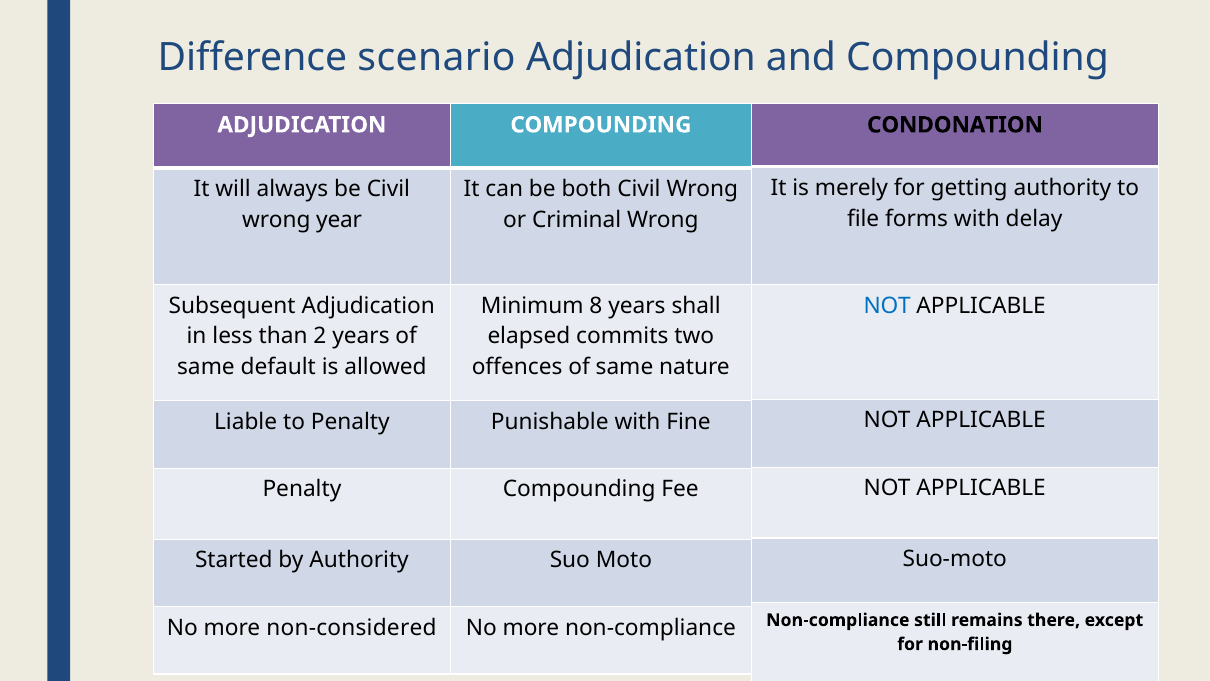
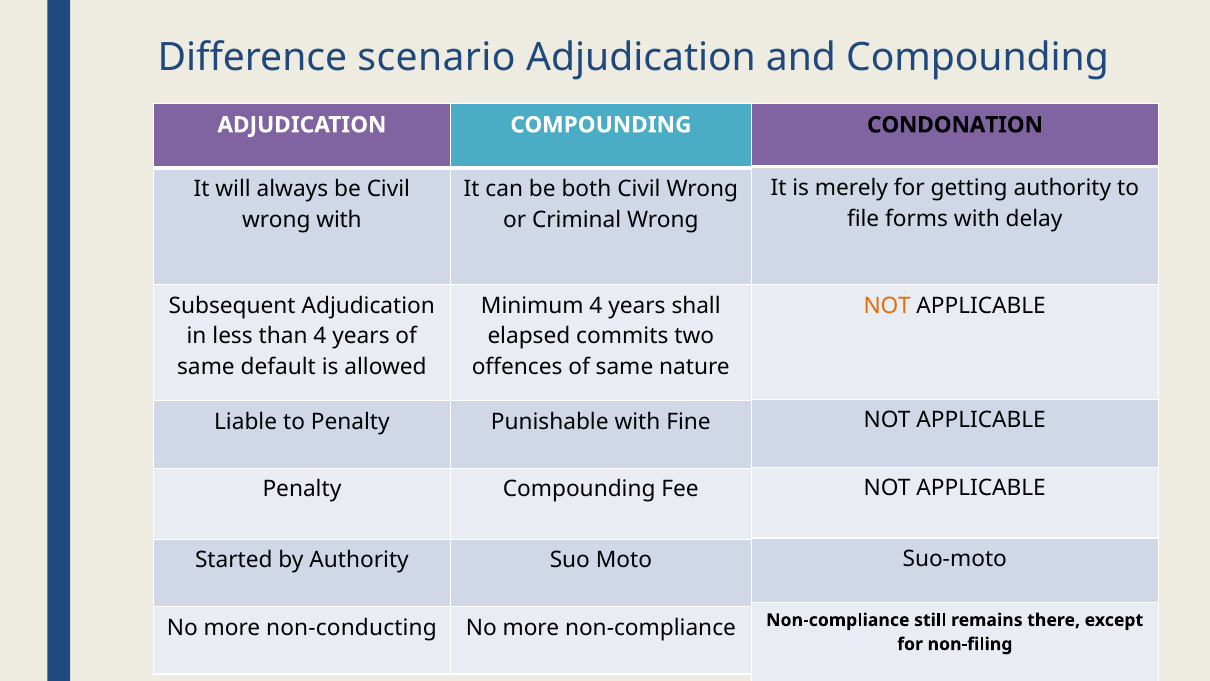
wrong year: year -> with (339, 220)
Minimum 8: 8 -> 4 (596, 305)
NOT colour: blue -> orange (887, 306)
than 2: 2 -> 4 (320, 336)
non-considered: non-considered -> non-conducting (351, 627)
